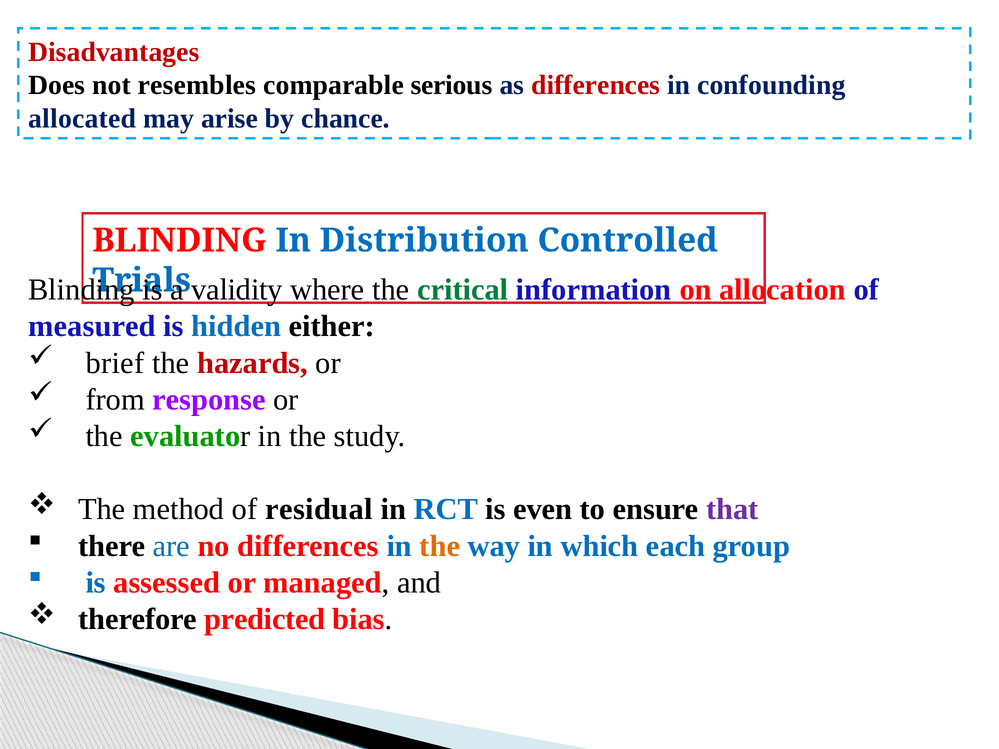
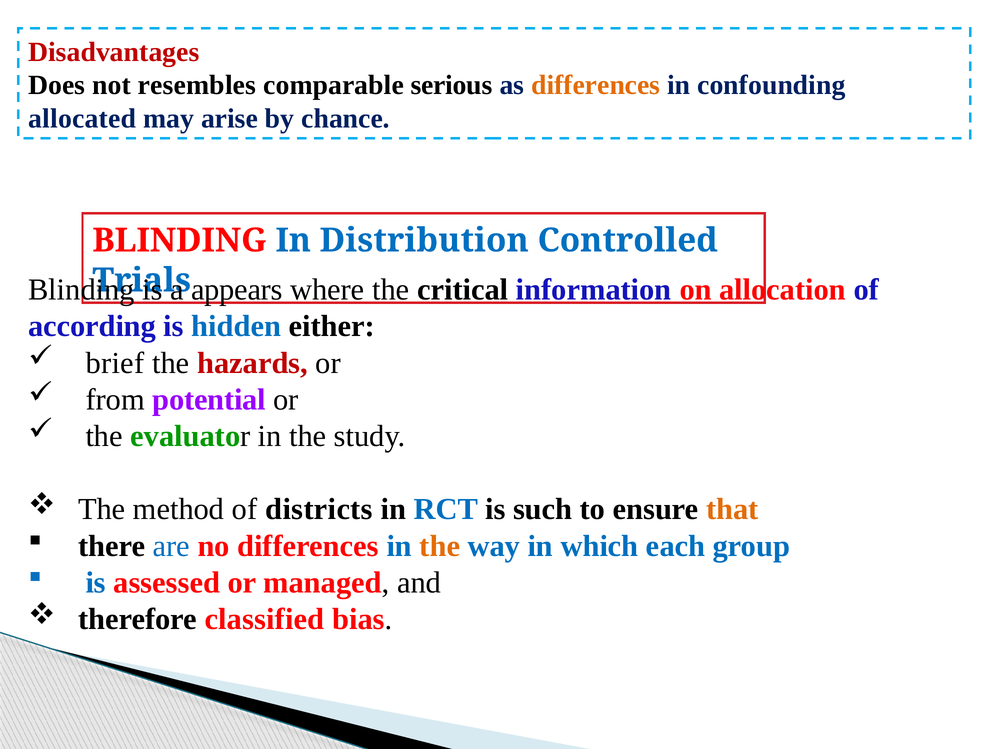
differences colour: red -> orange (596, 85)
validity: validity -> appears (237, 290)
critical colour: green -> black (463, 290)
measured: measured -> according (92, 326)
response: response -> potential (209, 400)
residual: residual -> districts (319, 510)
even: even -> such (543, 510)
that colour: purple -> orange (732, 510)
predicted: predicted -> classified (265, 619)
